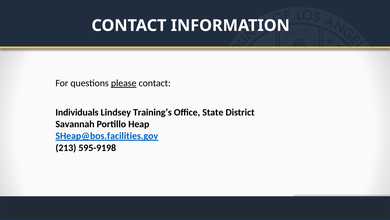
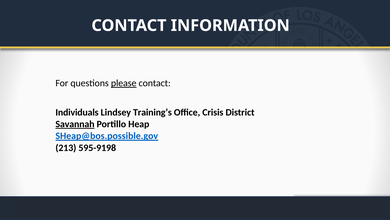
State: State -> Crisis (213, 112)
Savannah underline: none -> present (75, 124)
SHeap@bos.facilities.gov: SHeap@bos.facilities.gov -> SHeap@bos.possible.gov (107, 136)
